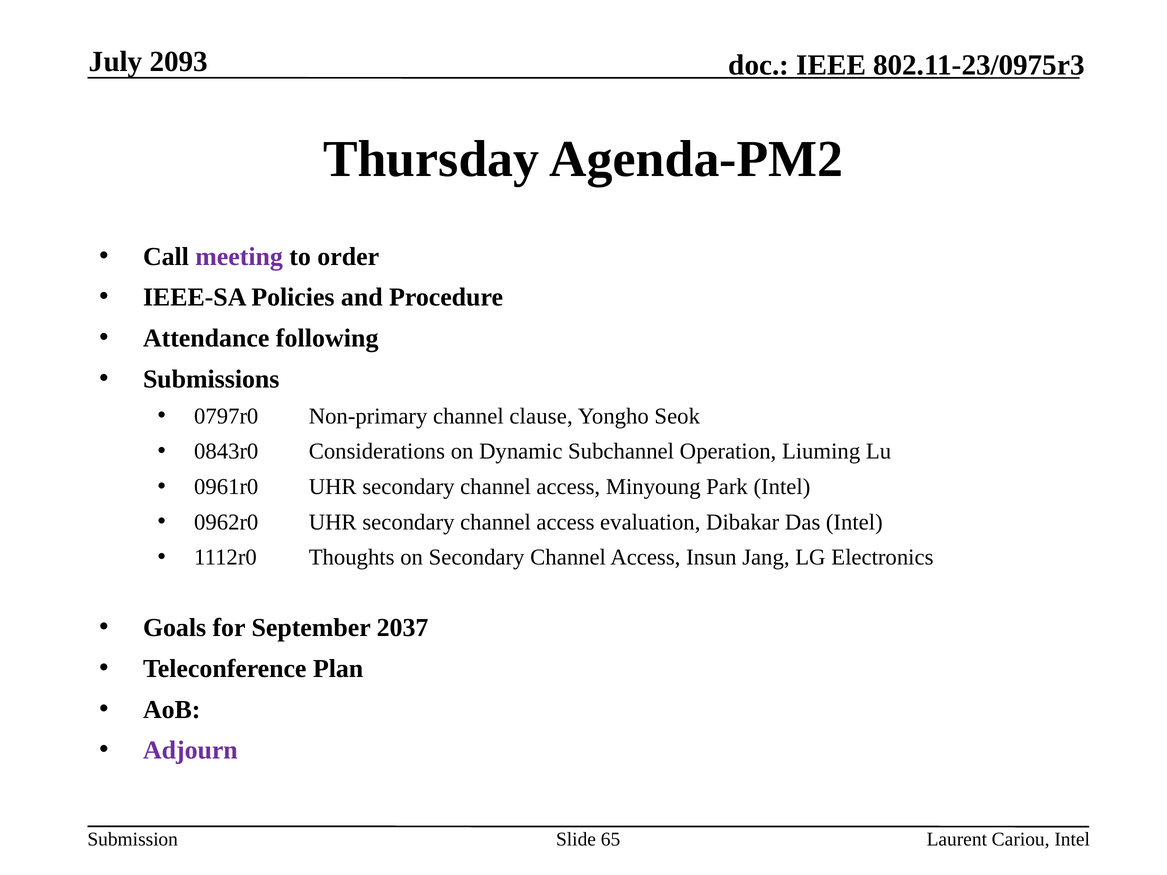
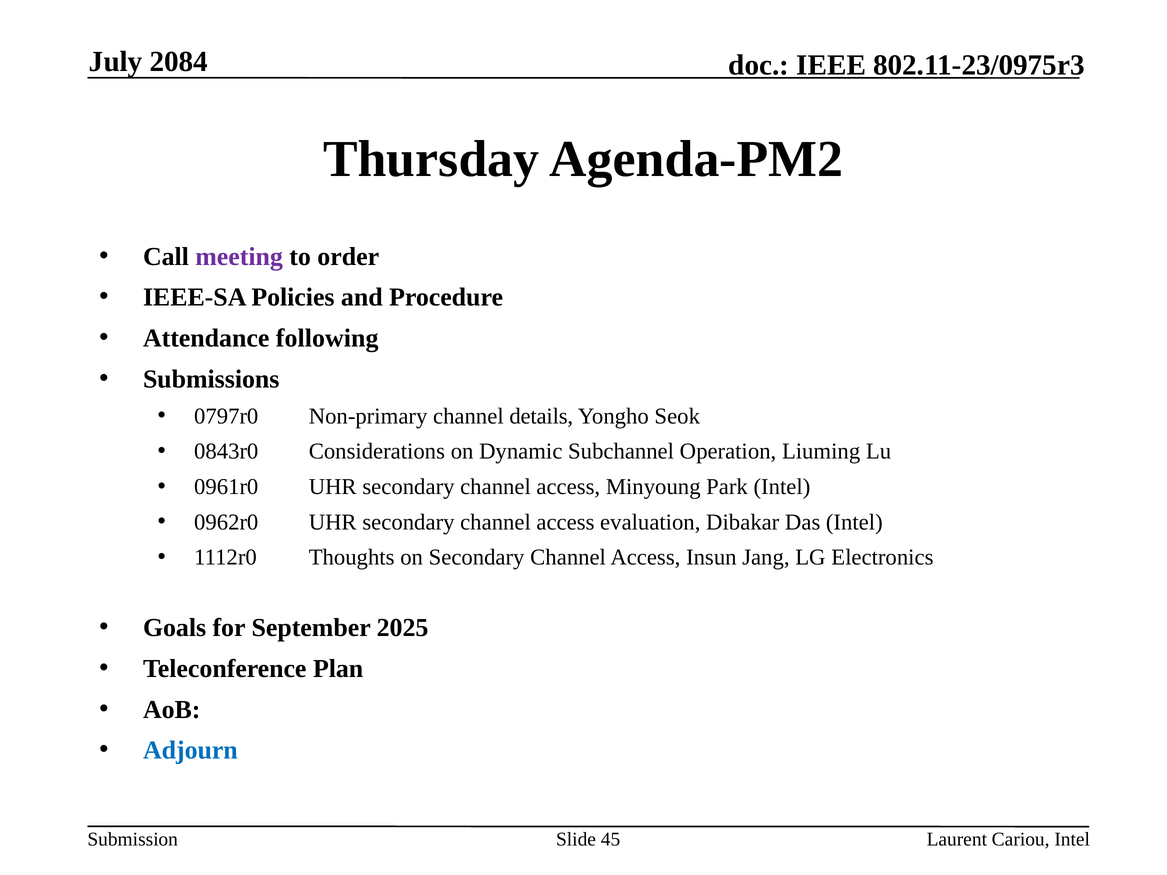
2093: 2093 -> 2084 (179, 62)
clause: clause -> details (541, 416)
2037: 2037 -> 2025 (403, 628)
Adjourn colour: purple -> blue (190, 751)
65: 65 -> 45 (611, 839)
